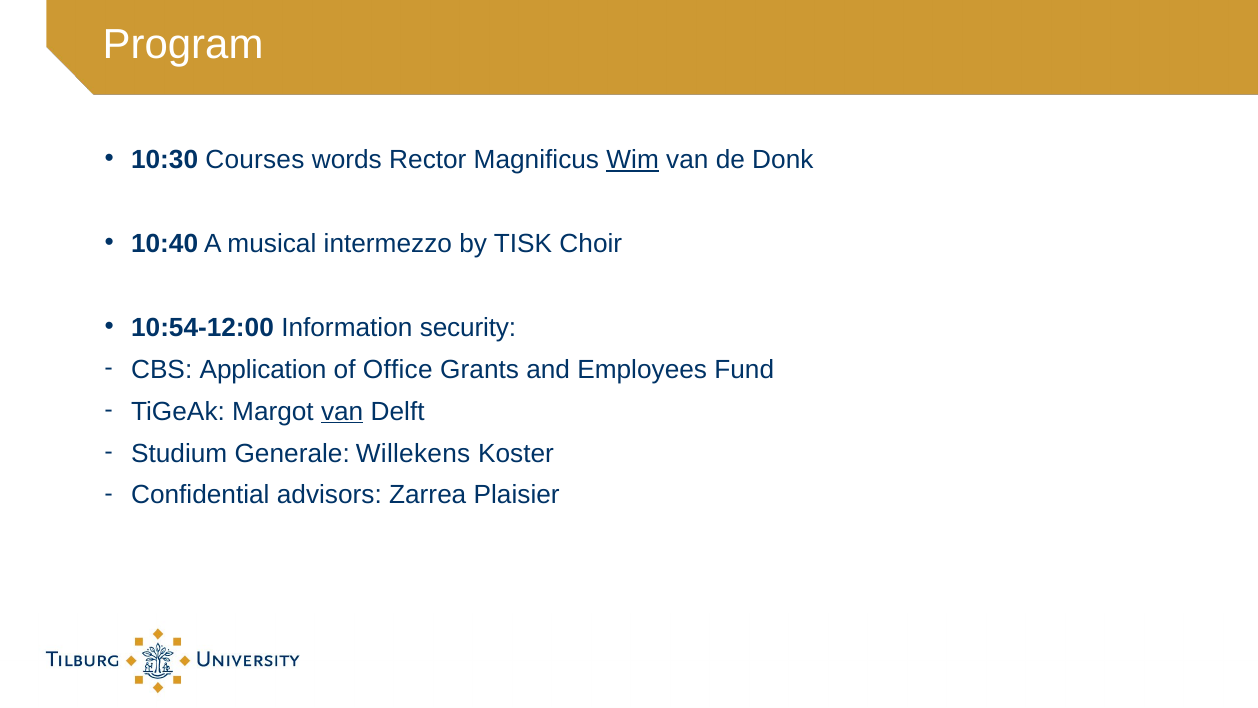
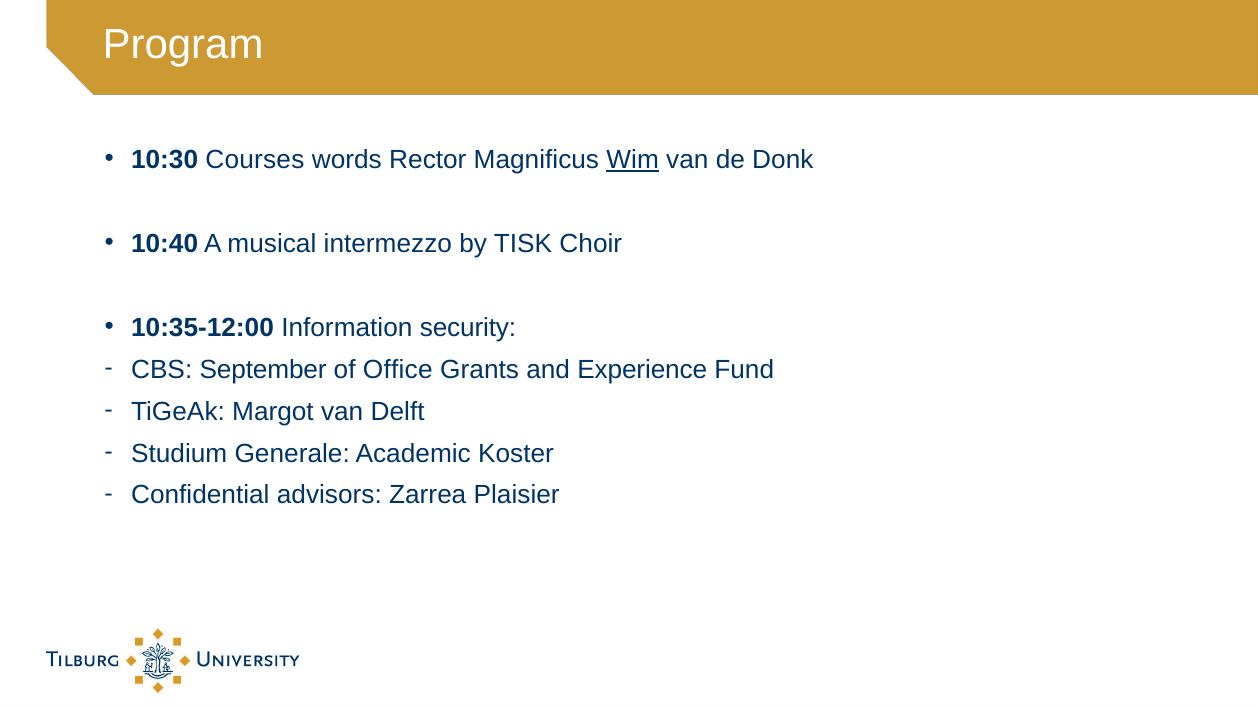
10:54-12:00: 10:54-12:00 -> 10:35-12:00 (202, 327)
Application: Application -> September (263, 369)
Employees: Employees -> Experience (642, 369)
van underline: present -> none (342, 411)
Willekens: Willekens -> Academic (413, 453)
